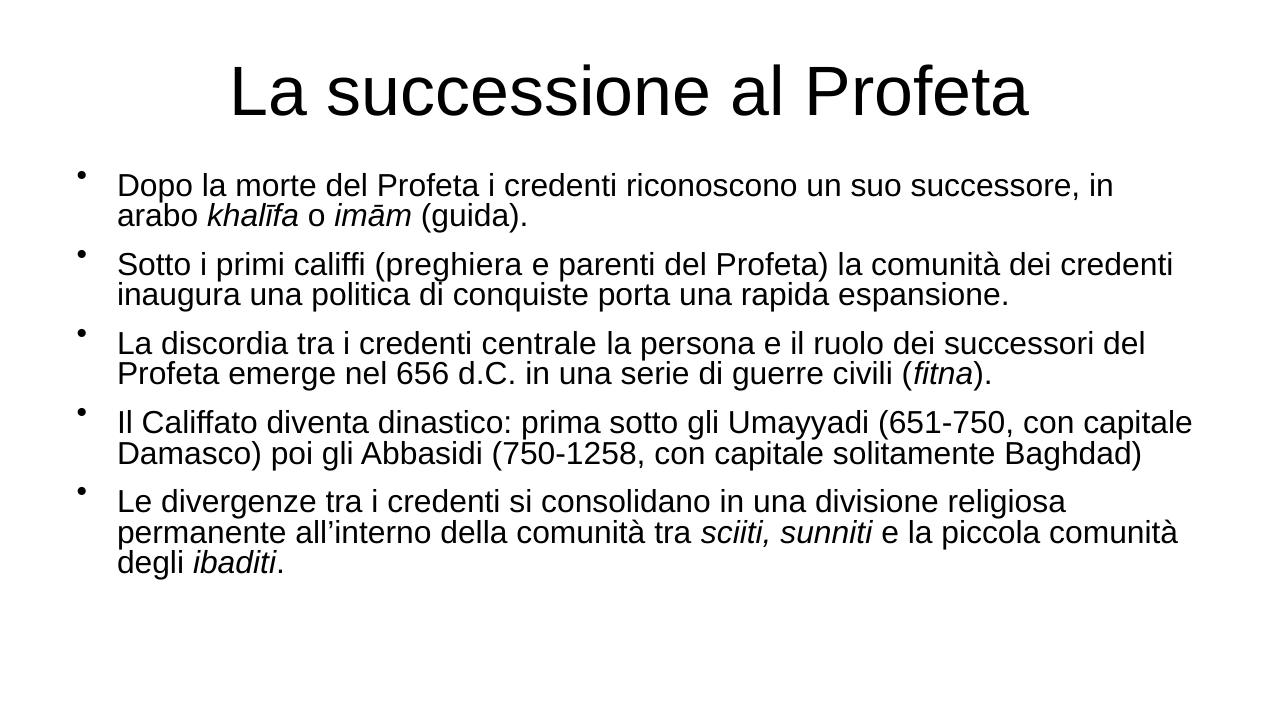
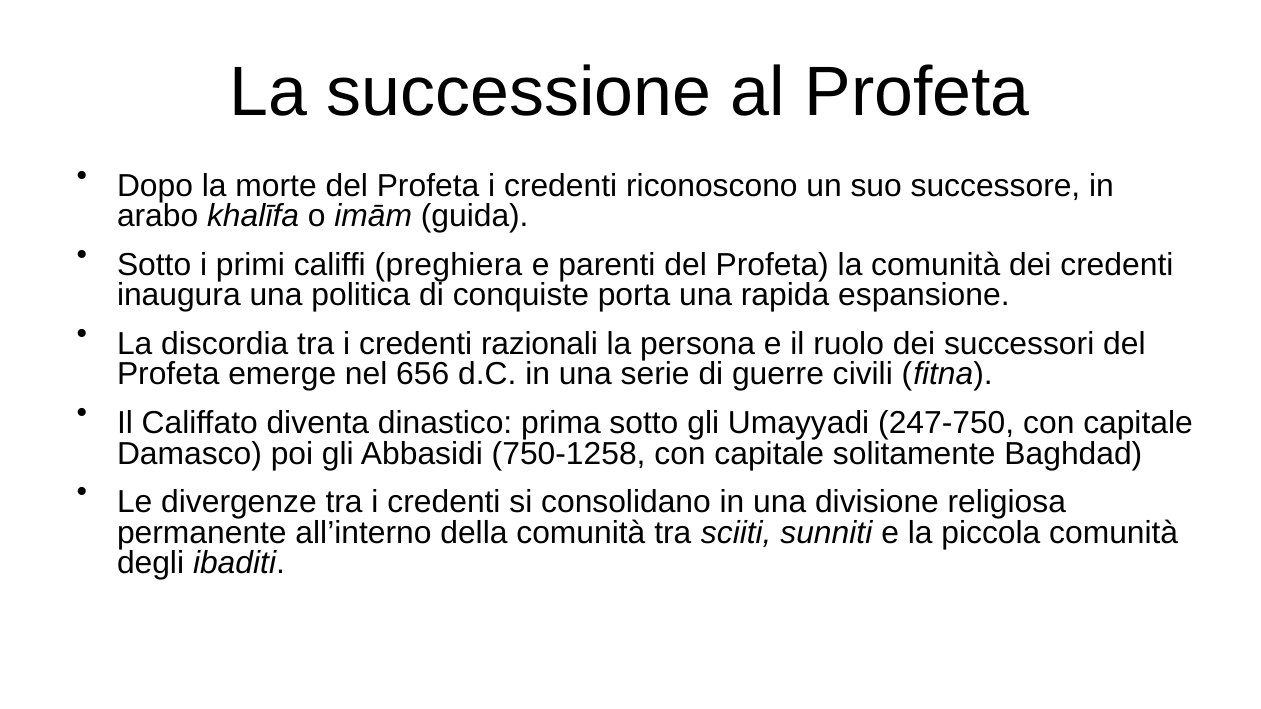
centrale: centrale -> razionali (539, 344)
651-750: 651-750 -> 247-750 (946, 423)
